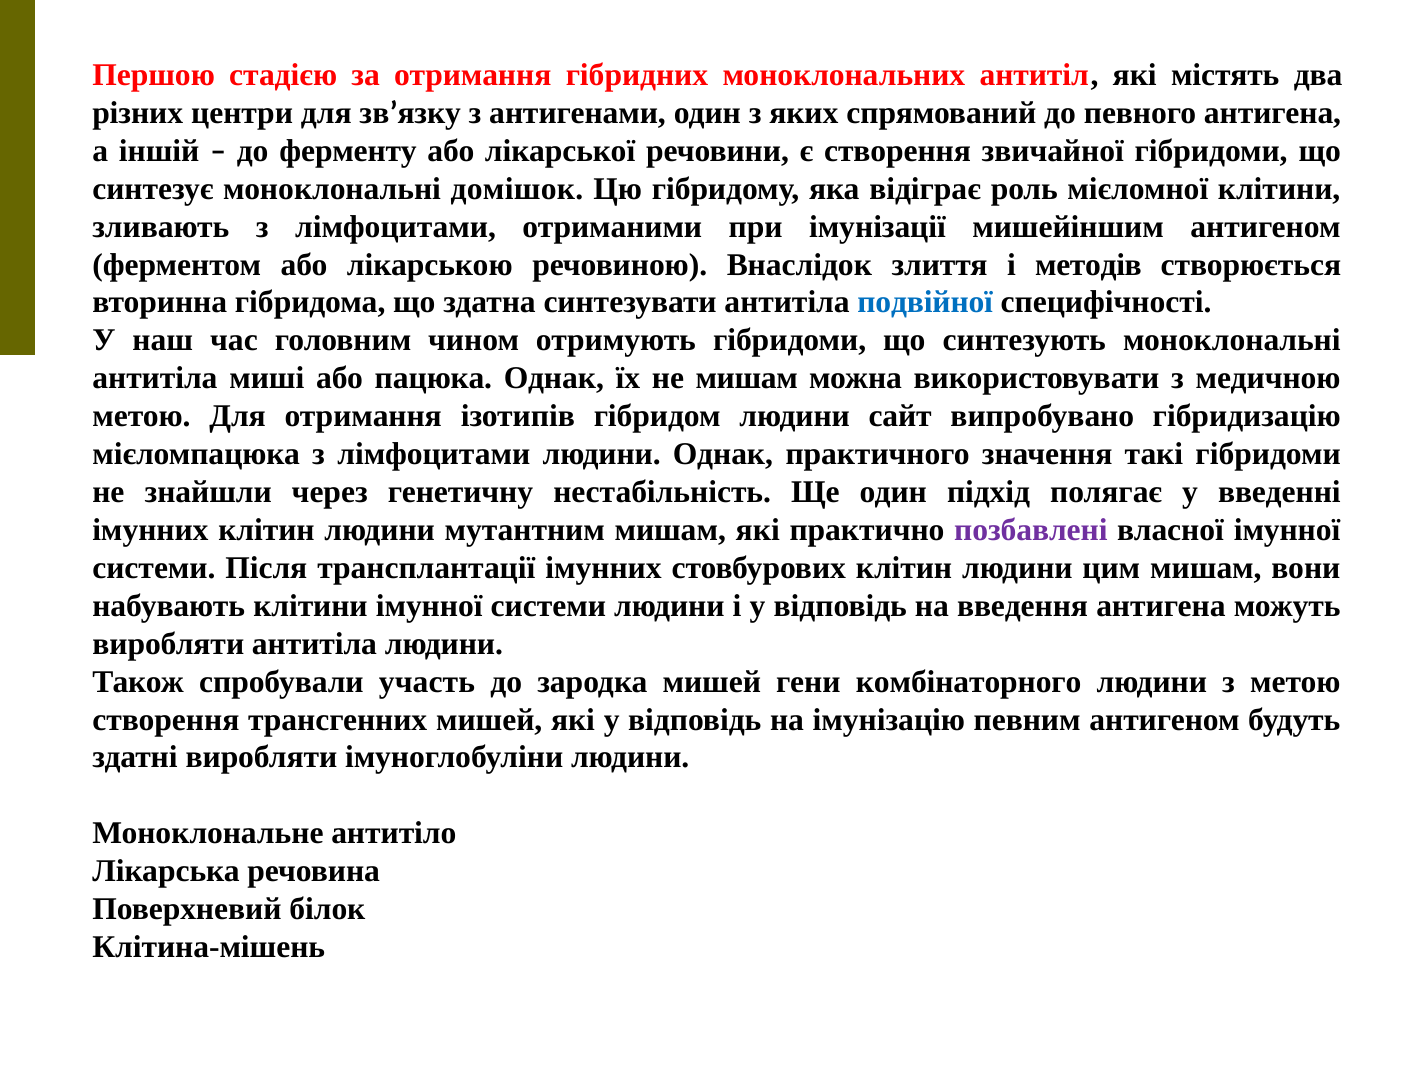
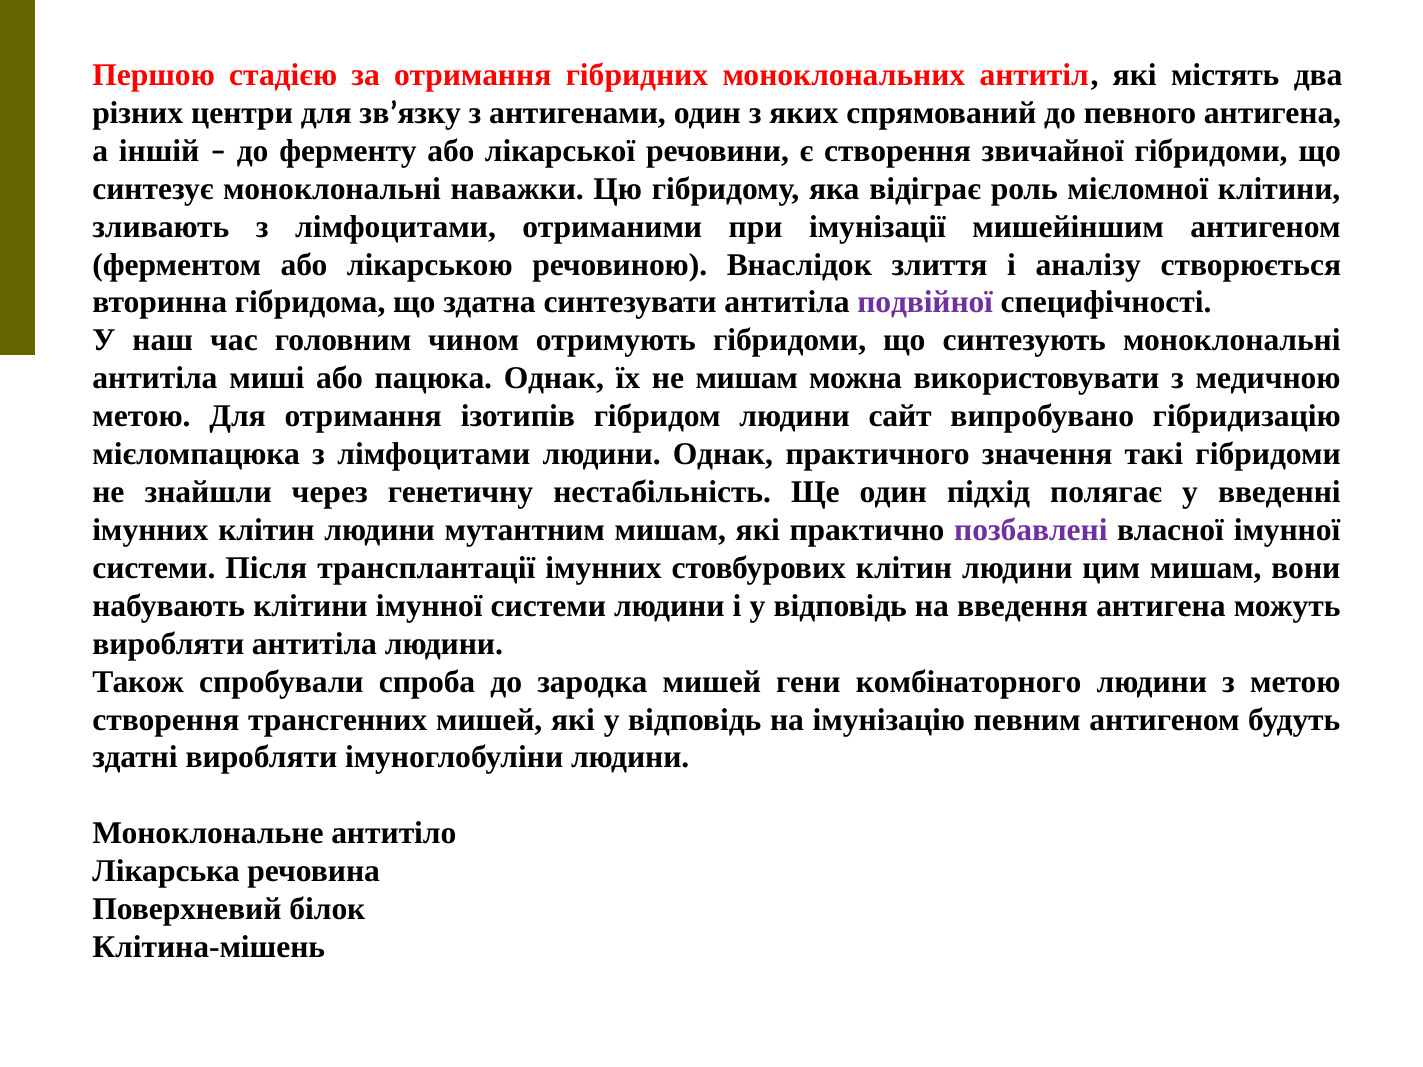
домішок: домішок -> наважки (517, 189)
методів: методів -> аналізу (1088, 265)
подвійної colour: blue -> purple (925, 303)
участь: участь -> спроба (427, 682)
